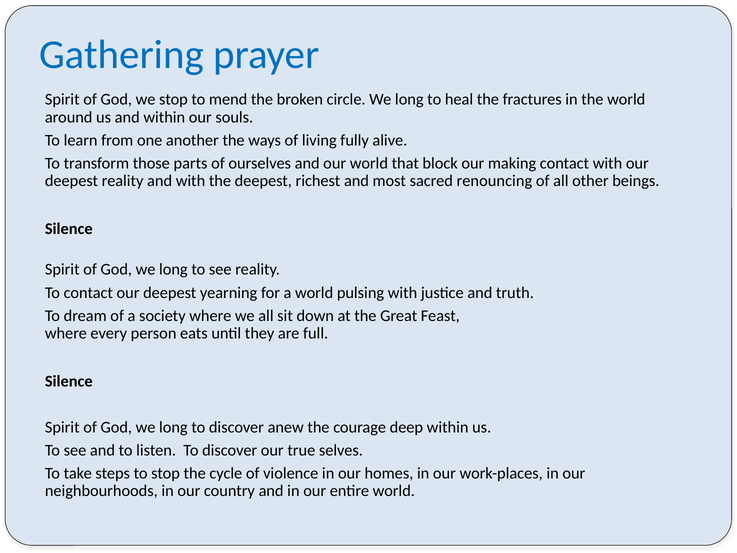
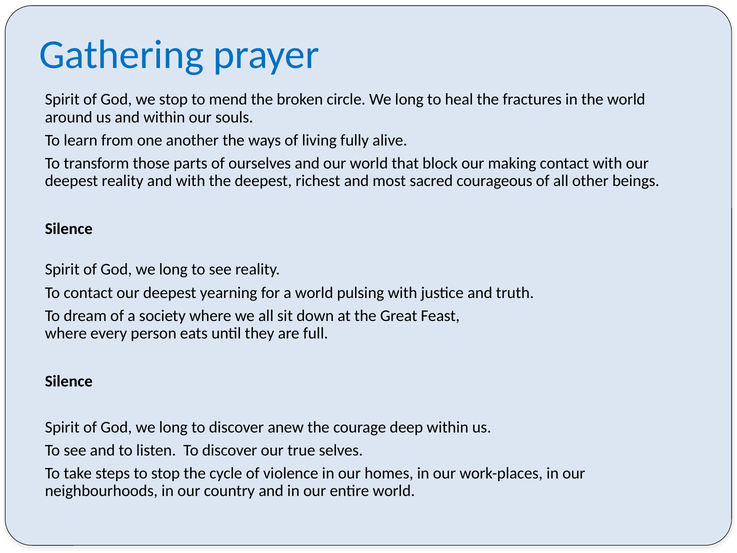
renouncing: renouncing -> courageous (494, 181)
